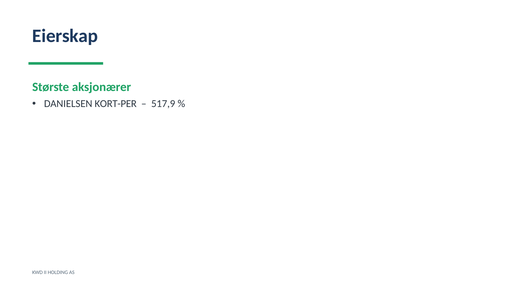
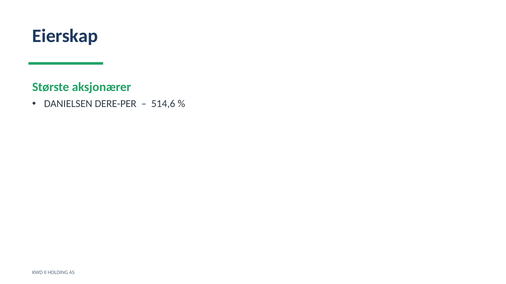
KORT-PER: KORT-PER -> DERE-PER (116, 104)
517,9: 517,9 -> 514,6 (163, 104)
